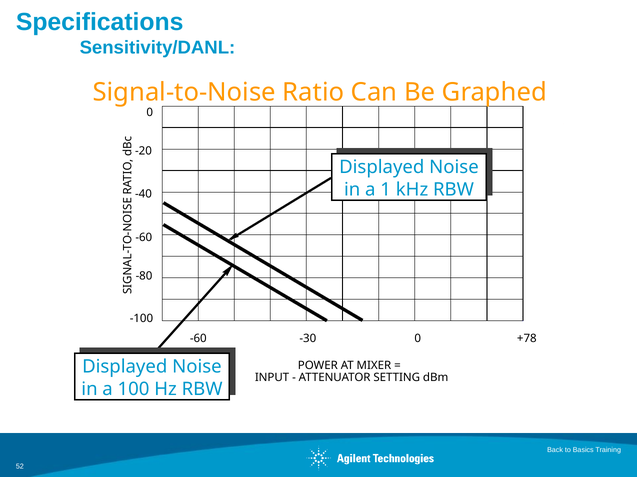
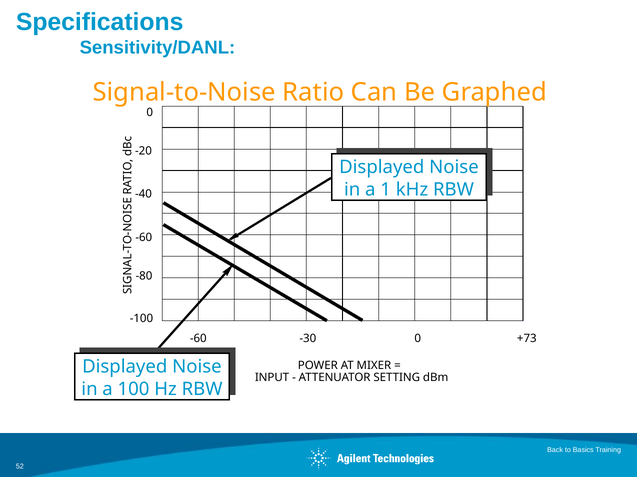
+78: +78 -> +73 (527, 339)
